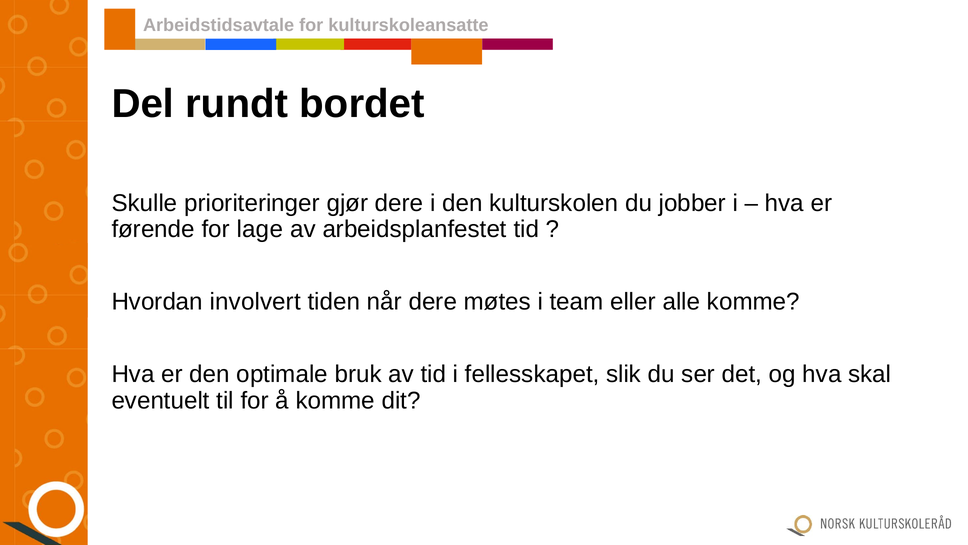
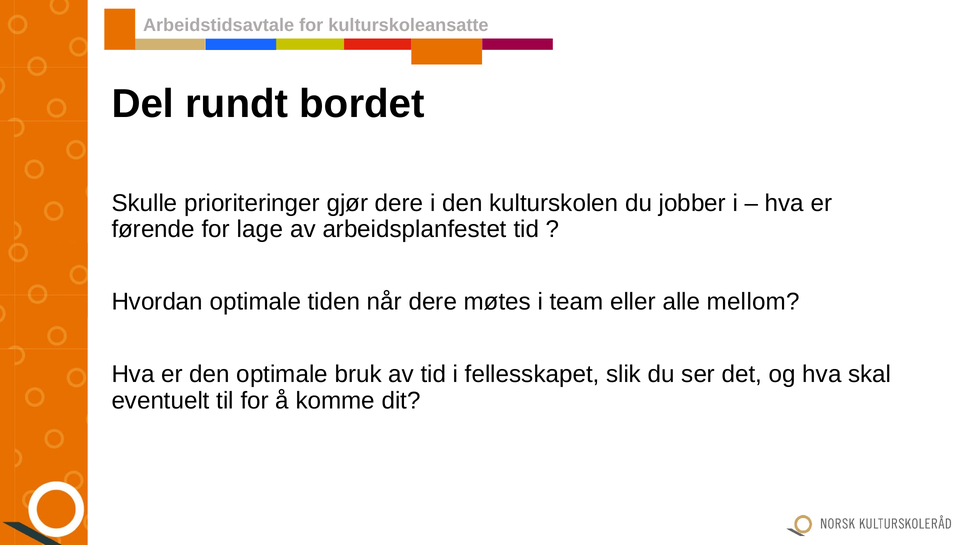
Hvordan involvert: involvert -> optimale (255, 302)
alle komme: komme -> mellom (753, 302)
